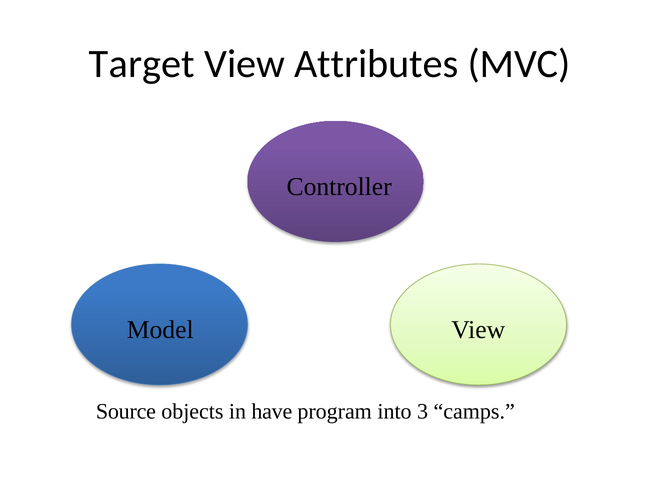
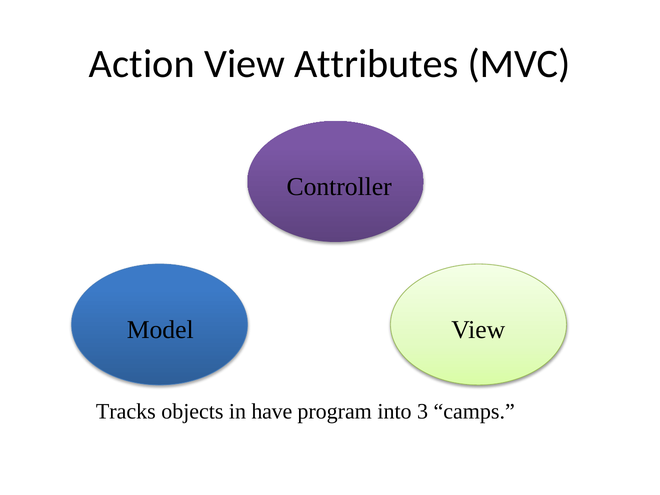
Target: Target -> Action (142, 64)
Source: Source -> Tracks (126, 411)
